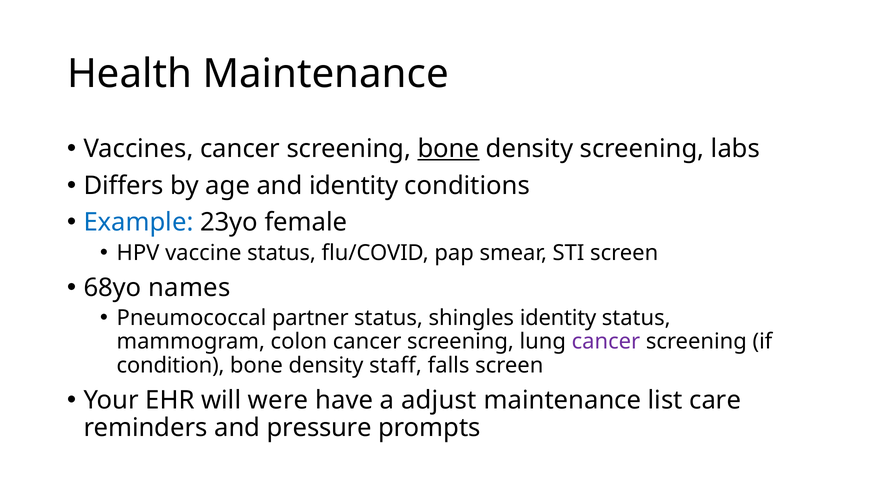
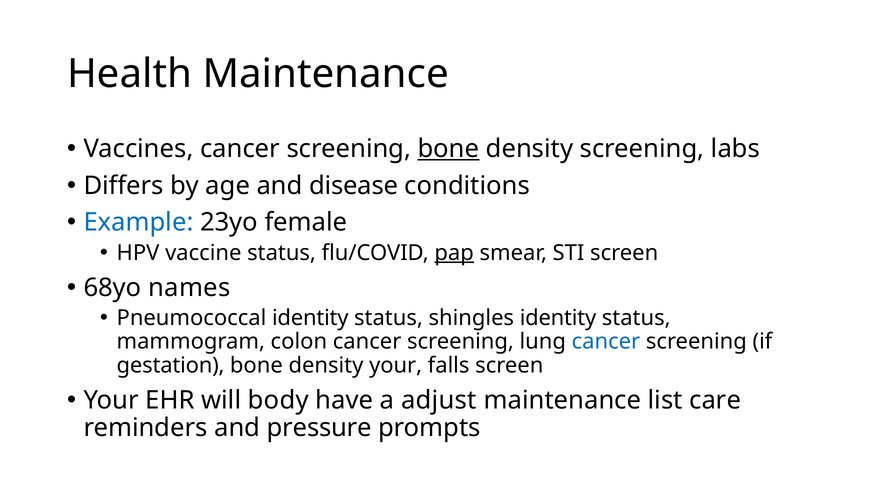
and identity: identity -> disease (354, 186)
pap underline: none -> present (454, 253)
Pneumococcal partner: partner -> identity (310, 318)
cancer colour: purple -> blue (606, 342)
condition: condition -> gestation (171, 365)
density staff: staff -> your (396, 365)
were: were -> body (278, 400)
